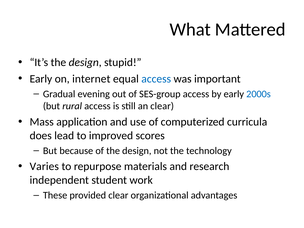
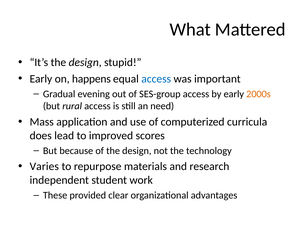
internet: internet -> happens (91, 79)
2000s colour: blue -> orange (258, 94)
an clear: clear -> need (162, 106)
